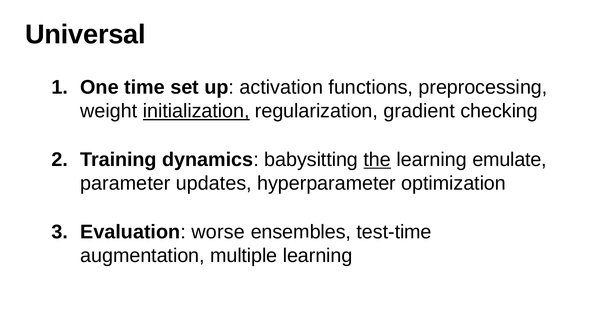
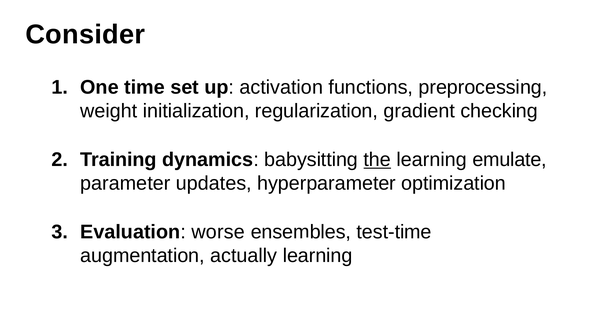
Universal: Universal -> Consider (85, 35)
initialization underline: present -> none (196, 111)
multiple: multiple -> actually (244, 255)
